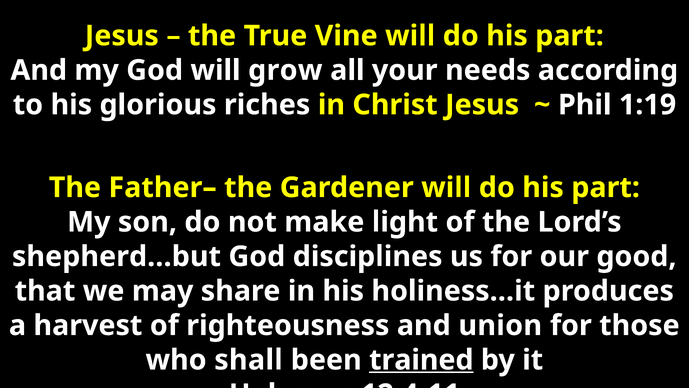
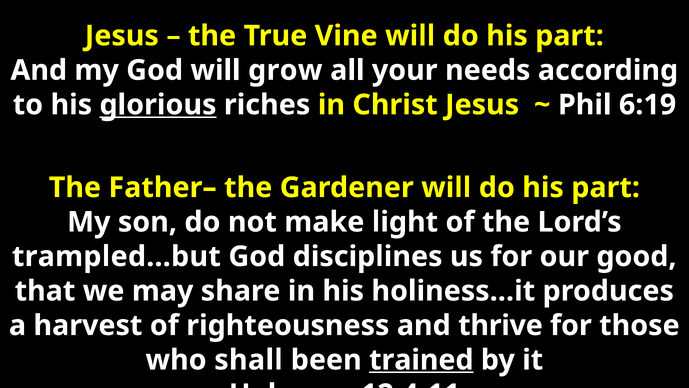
glorious underline: none -> present (158, 105)
1:19: 1:19 -> 6:19 (648, 105)
shepherd…but: shepherd…but -> trampled…but (116, 256)
union: union -> thrive (501, 325)
